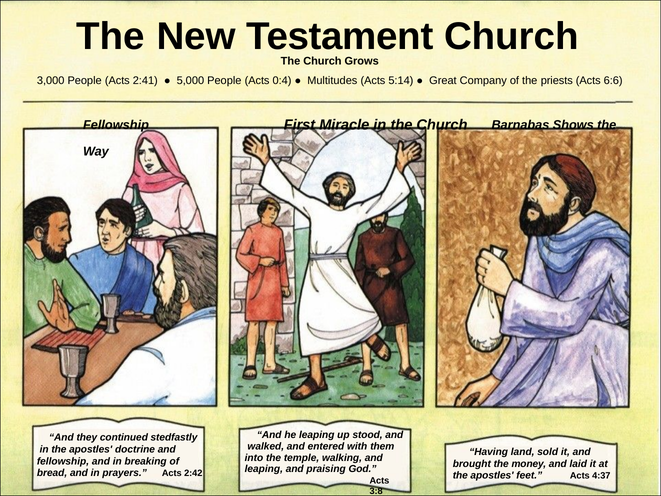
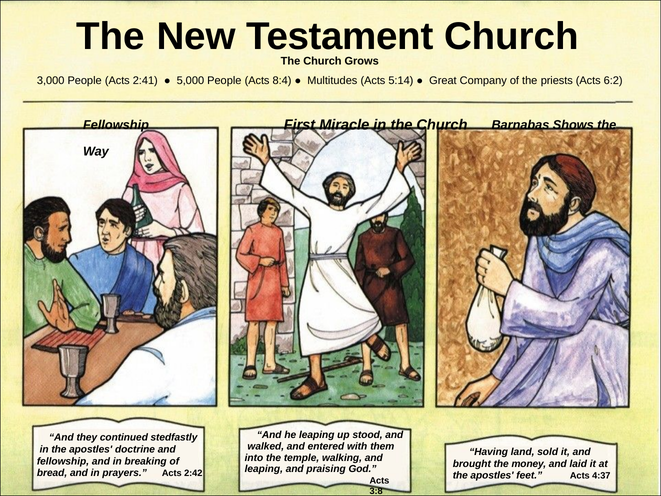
0:4: 0:4 -> 8:4 (282, 81)
6:6: 6:6 -> 6:2 (613, 81)
